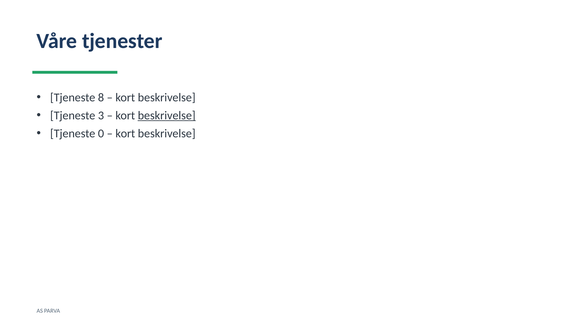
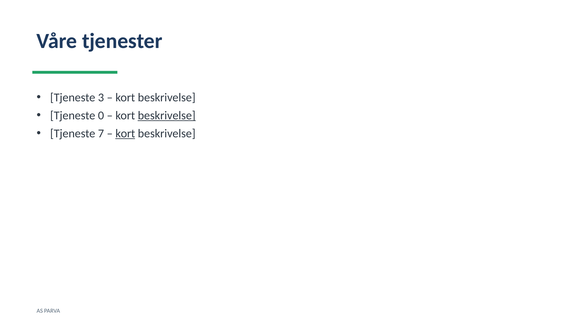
8: 8 -> 3 (101, 98)
3: 3 -> 0 (101, 116)
0: 0 -> 7 (101, 134)
kort underline: none -> present (125, 134)
